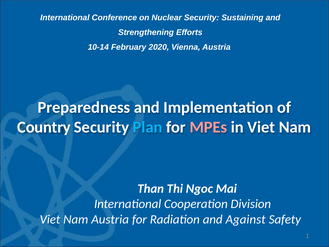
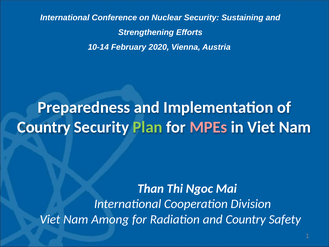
Plan colour: light blue -> light green (148, 127)
Nam Austria: Austria -> Among (110, 219)
and Against: Against -> Country (246, 219)
